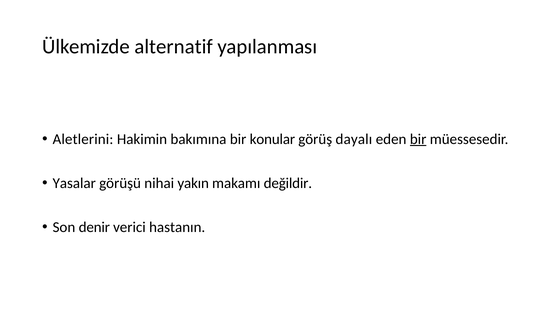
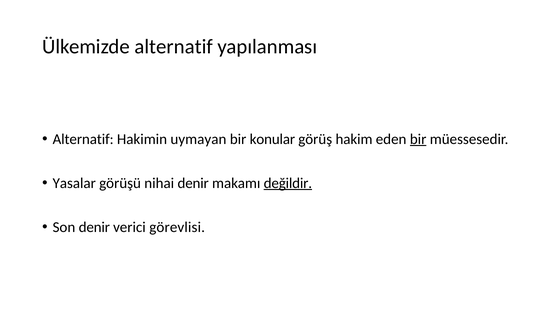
Aletlerini: Aletlerini -> Alternatif (83, 139)
bakımına: bakımına -> uymayan (198, 139)
dayalı: dayalı -> hakim (354, 139)
nihai yakın: yakın -> denir (193, 183)
değildir underline: none -> present (288, 183)
hastanın: hastanın -> görevlisi (177, 227)
